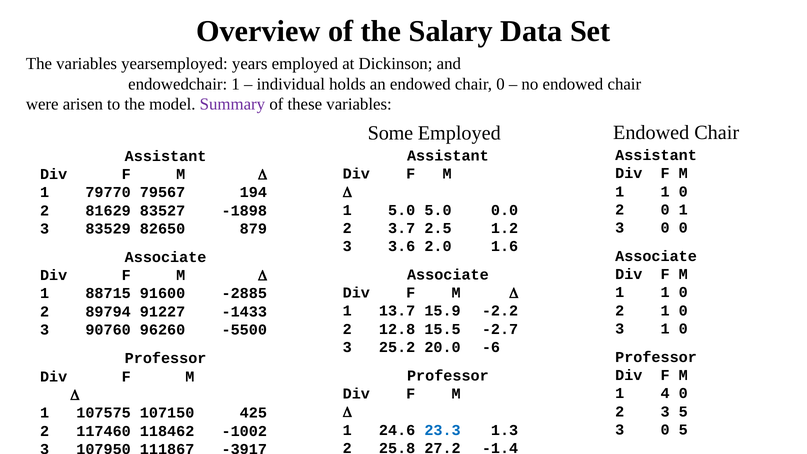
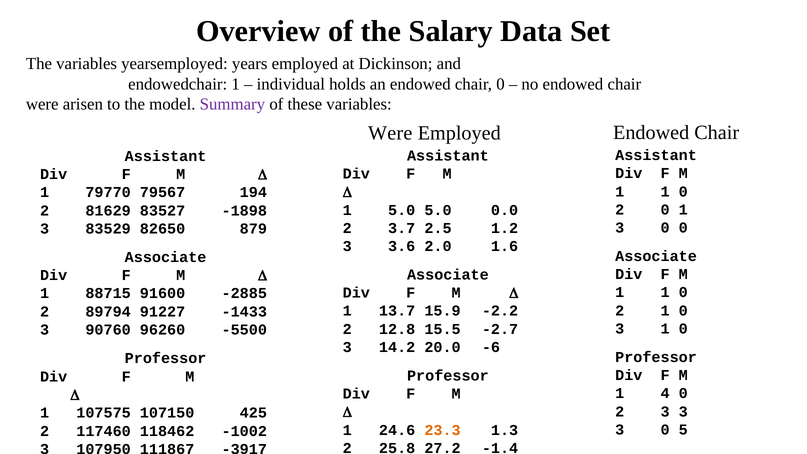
Some: Some -> Were (390, 133)
25.2: 25.2 -> 14.2 (397, 347)
2 3 5: 5 -> 3 (683, 411)
23.3 colour: blue -> orange (443, 430)
